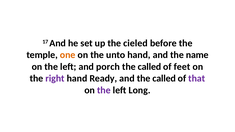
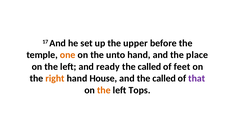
cieled: cieled -> upper (136, 43)
name: name -> place (197, 55)
porch: porch -> ready (108, 67)
right colour: purple -> orange (55, 79)
Ready: Ready -> House (103, 79)
the colour: purple -> orange (104, 90)
Long: Long -> Tops (140, 90)
